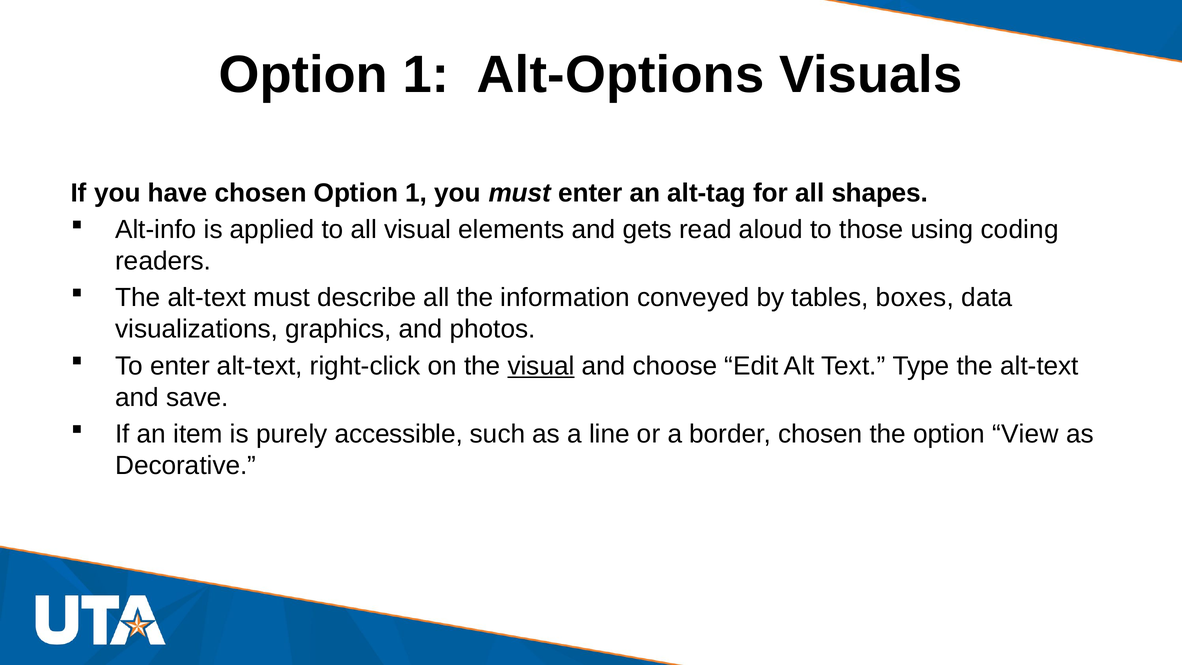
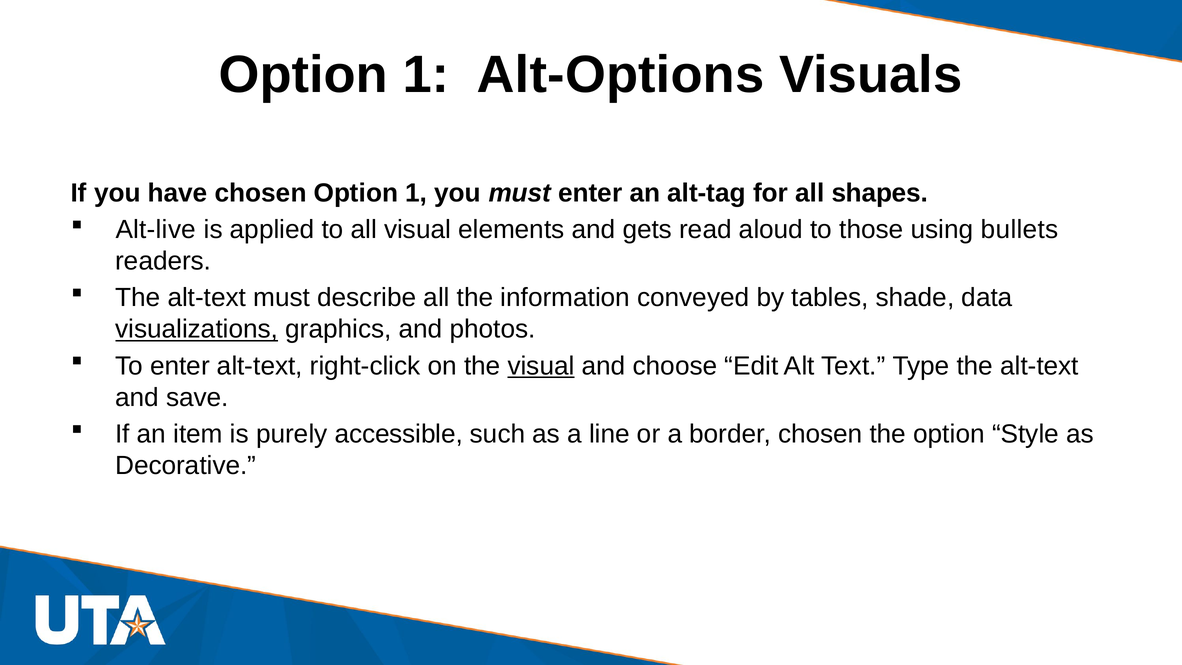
Alt-info: Alt-info -> Alt-live (156, 230)
coding: coding -> bullets (1020, 230)
boxes: boxes -> shade (915, 298)
visualizations underline: none -> present (197, 329)
View: View -> Style (1025, 434)
